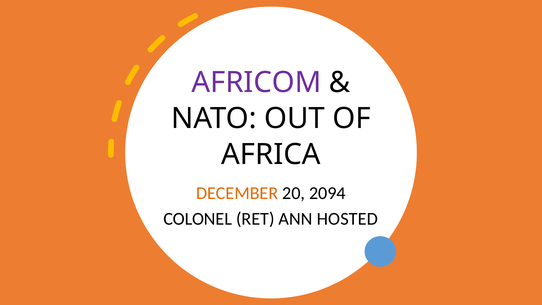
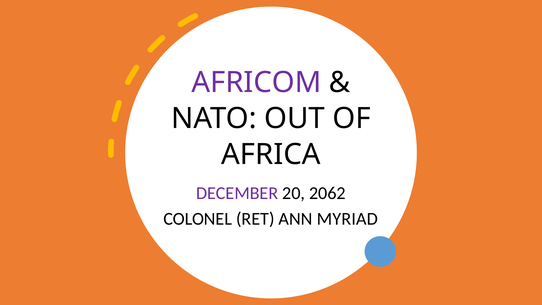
DECEMBER colour: orange -> purple (237, 193)
2094: 2094 -> 2062 (327, 193)
HOSTED: HOSTED -> MYRIAD (347, 219)
